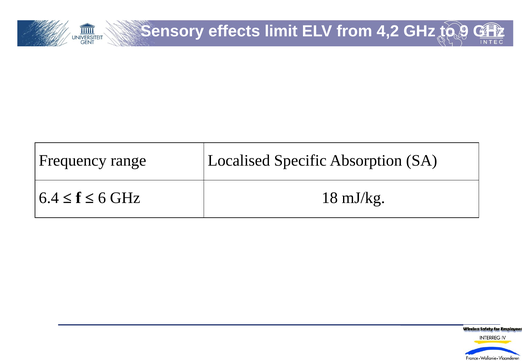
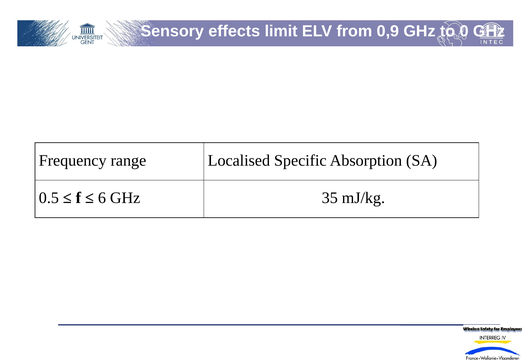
4,2: 4,2 -> 0,9 (388, 31)
9: 9 -> 0 (464, 31)
6.4: 6.4 -> 0.5 (49, 198)
18: 18 -> 35 (330, 198)
